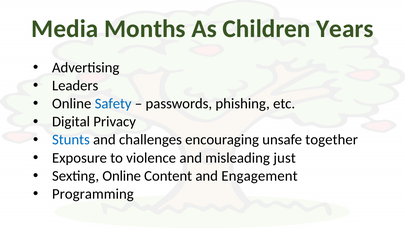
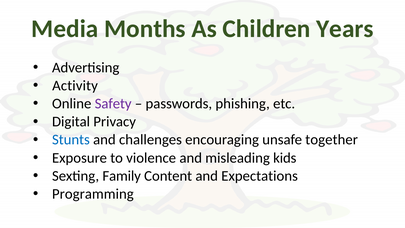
Leaders: Leaders -> Activity (75, 85)
Safety colour: blue -> purple (113, 104)
just: just -> kids (285, 158)
Sexting Online: Online -> Family (122, 176)
Engagement: Engagement -> Expectations (260, 176)
